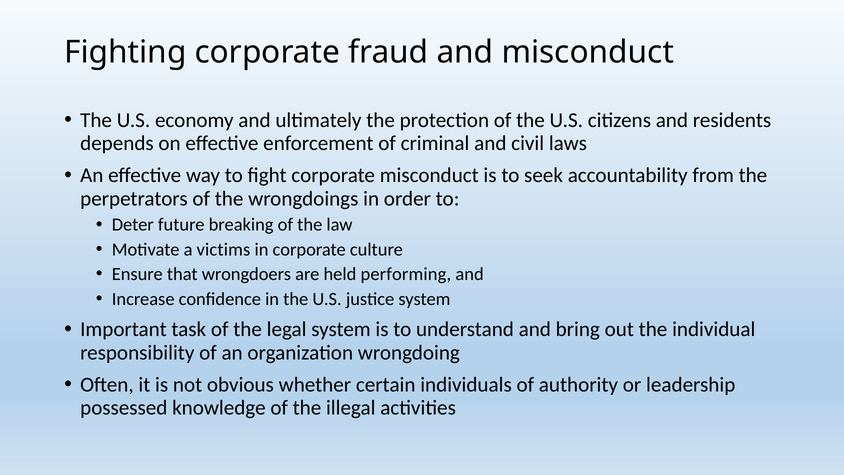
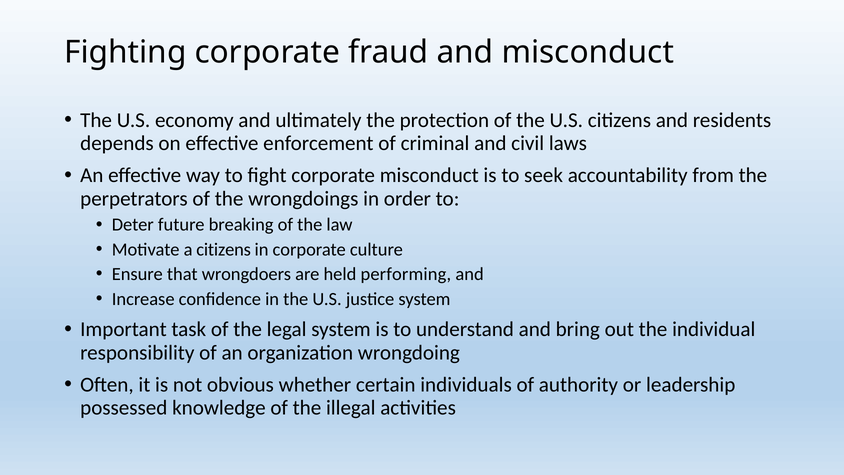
a victims: victims -> citizens (224, 249)
